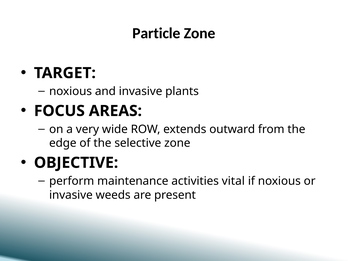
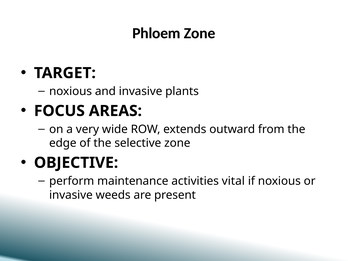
Particle: Particle -> Phloem (156, 33)
